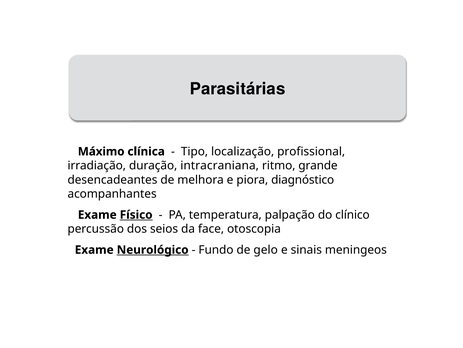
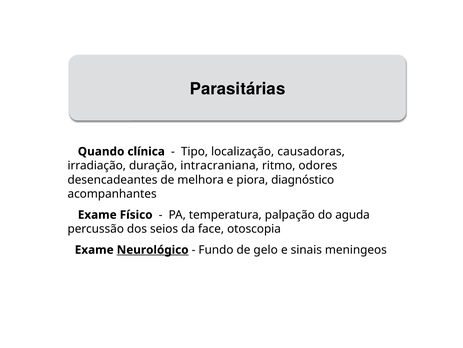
Máximo: Máximo -> Quando (101, 151)
profissional: profissional -> causadoras (311, 151)
grande: grande -> odores (318, 165)
Físico underline: present -> none (136, 214)
clínico: clínico -> aguda (353, 214)
